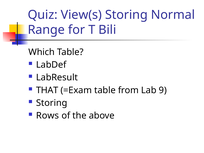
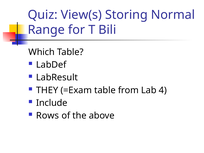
THAT: THAT -> THEY (47, 90)
9: 9 -> 4 (163, 90)
Storing: Storing -> Include (52, 103)
